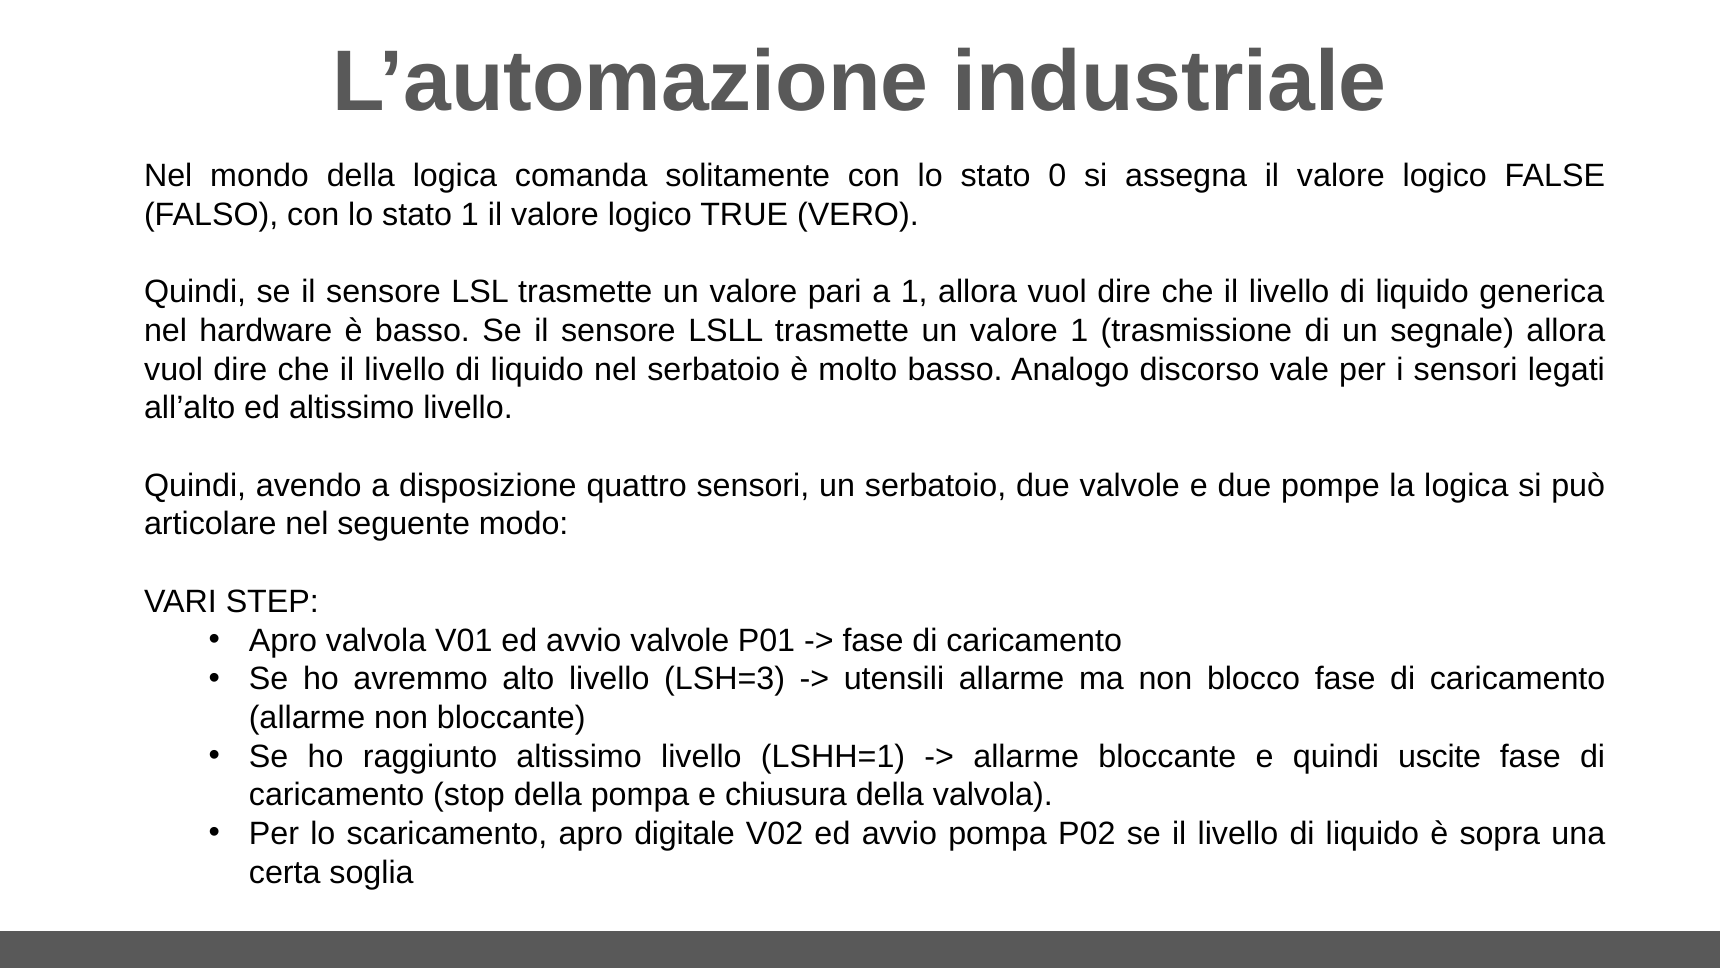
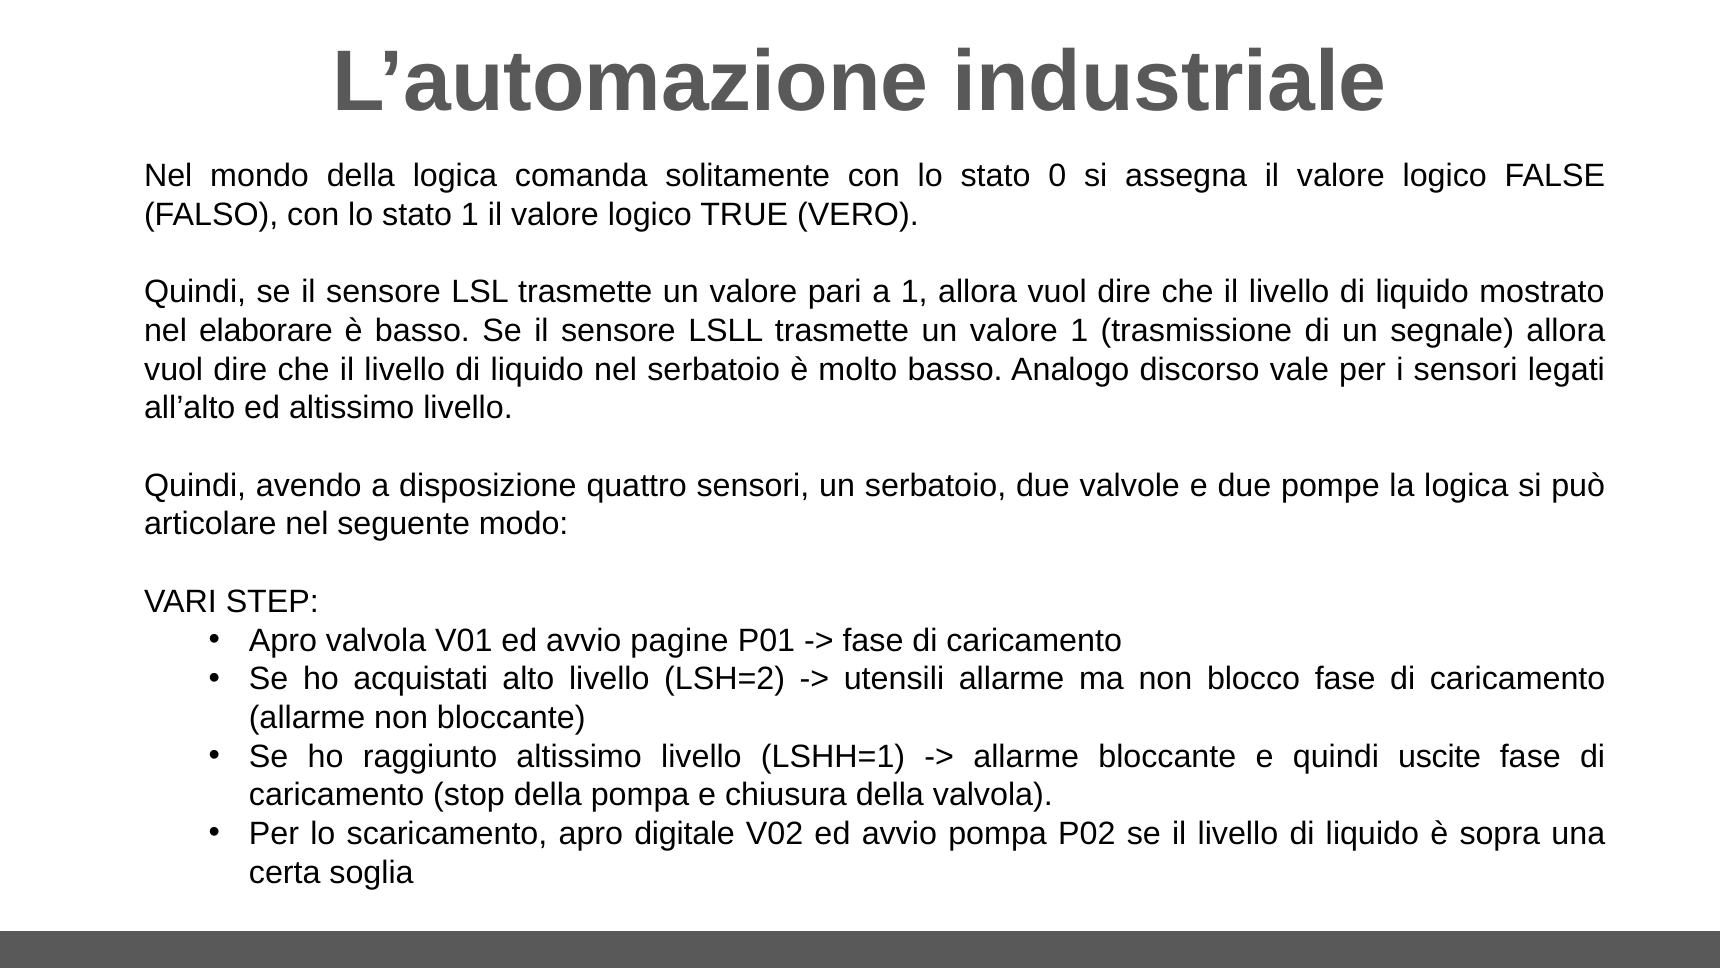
generica: generica -> mostrato (1542, 292)
hardware: hardware -> elaborare (266, 330)
avvio valvole: valvole -> pagine (680, 640)
avremmo: avremmo -> acquistati (421, 679)
LSH=3: LSH=3 -> LSH=2 (725, 679)
